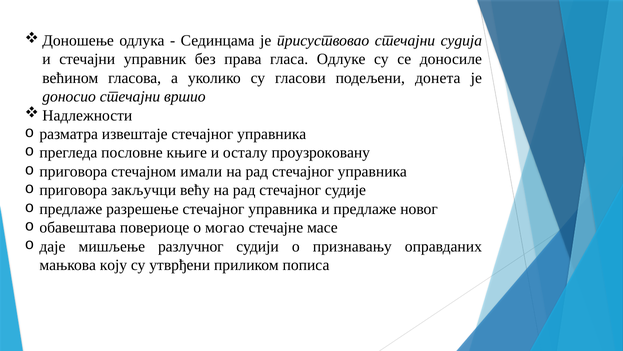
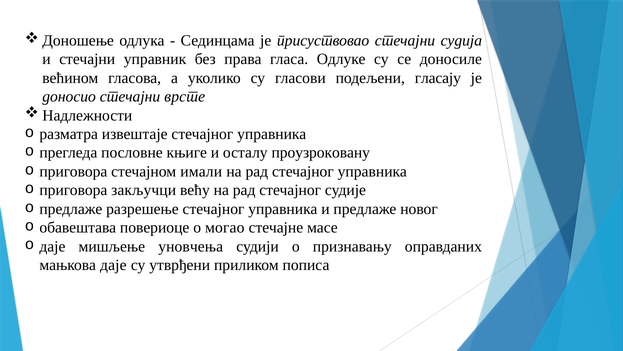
донета: донета -> гласају (438, 78)
вршио: вршио -> врсте (185, 97)
разлучног: разлучног -> уновчења (191, 246)
мањкова коју: коју -> даје (113, 265)
